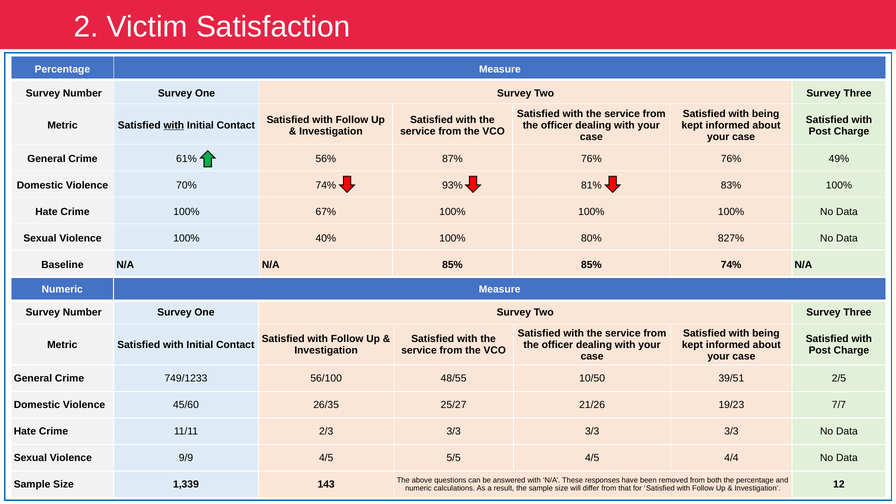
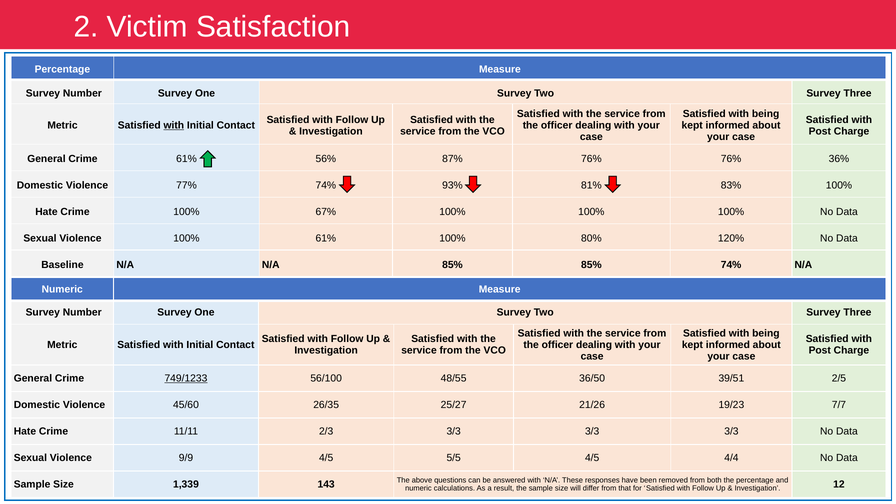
49%: 49% -> 36% (839, 159)
70%: 70% -> 77% (186, 185)
100% 40%: 40% -> 61% (326, 238)
827%: 827% -> 120% (731, 238)
749/1233 underline: none -> present (186, 379)
10/50: 10/50 -> 36/50 (592, 379)
